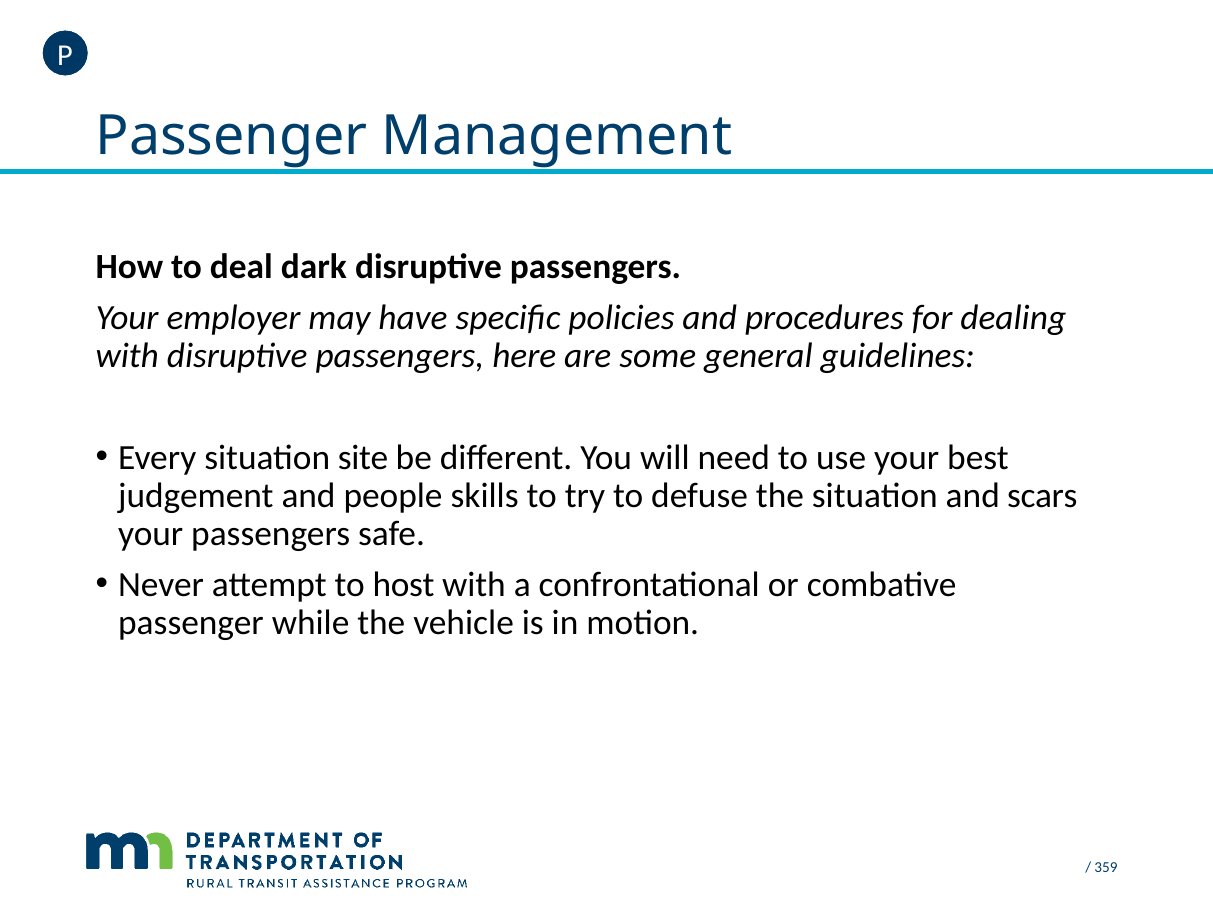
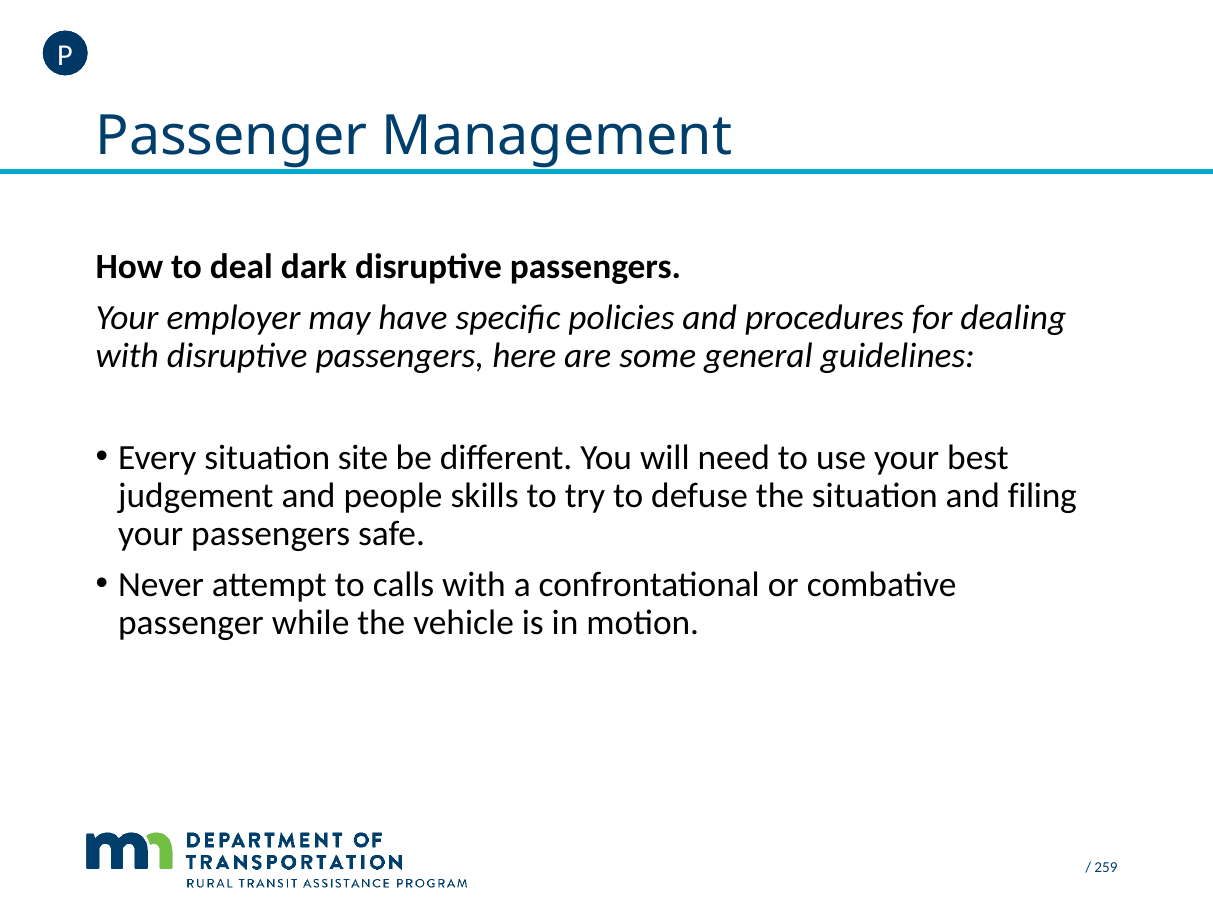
scars: scars -> filing (1042, 496)
host: host -> calls (404, 585)
359: 359 -> 259 (1106, 868)
